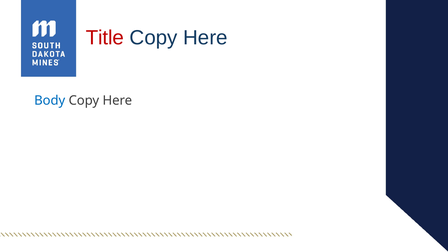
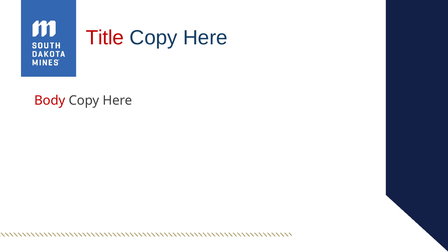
Body colour: blue -> red (50, 101)
